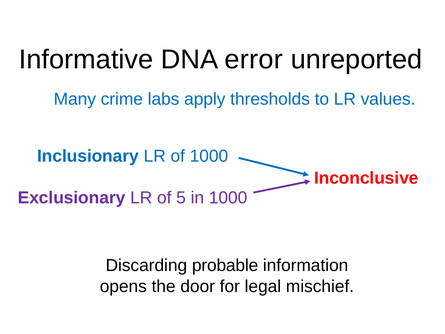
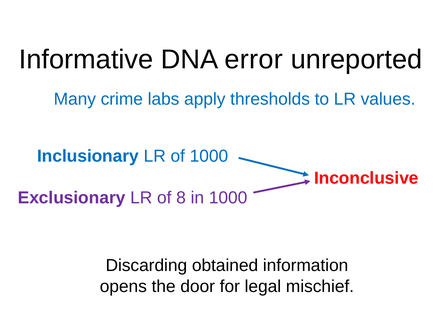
5: 5 -> 8 (181, 197)
probable: probable -> obtained (225, 265)
